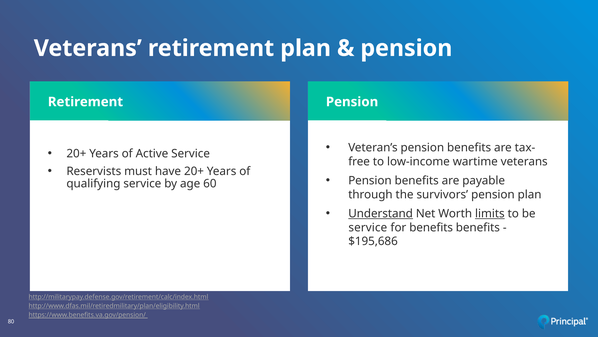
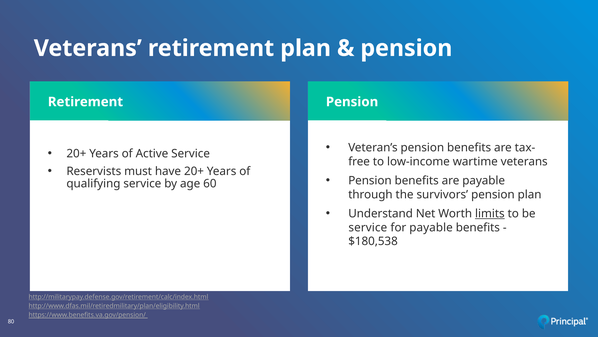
Understand underline: present -> none (381, 213)
for benefits: benefits -> payable (431, 227)
$195,686: $195,686 -> $180,538 (373, 241)
